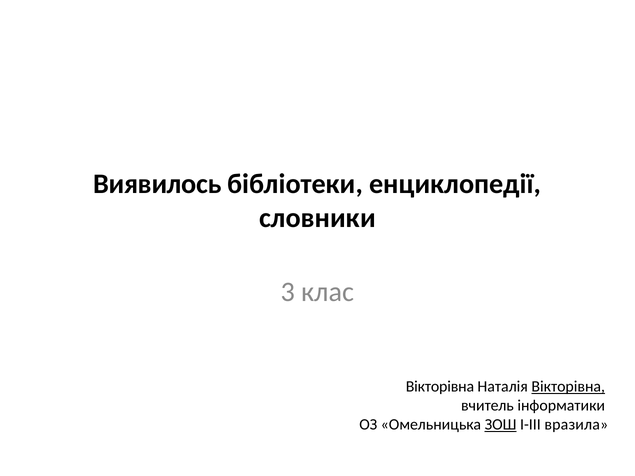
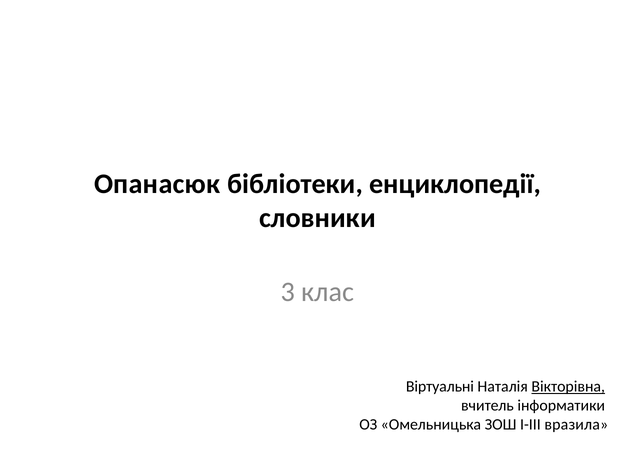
Виявилось: Виявилось -> Опанасюк (157, 184)
Вікторівна: Вікторівна -> Віртуальні (440, 387)
ЗОШ underline: present -> none (501, 425)
